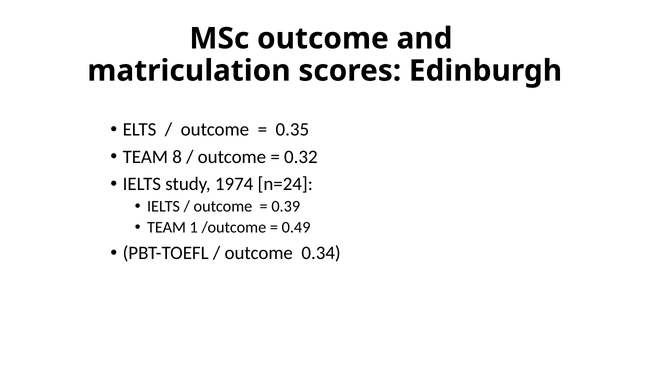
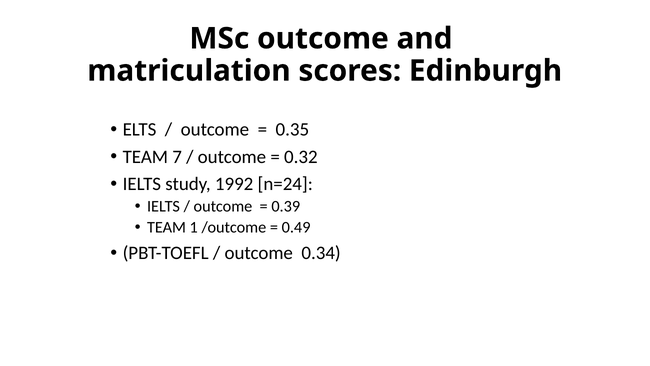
8: 8 -> 7 (177, 157)
1974: 1974 -> 1992 (234, 184)
